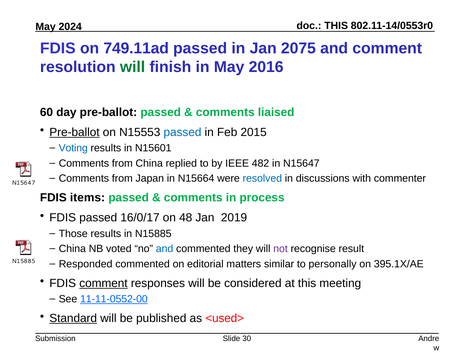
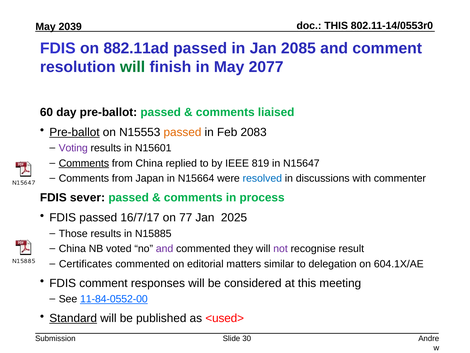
2024: 2024 -> 2039 (70, 27)
749.11ad: 749.11ad -> 882.11ad (136, 48)
2075: 2075 -> 2085 (298, 48)
2016: 2016 -> 2077 (266, 67)
passed colour: blue -> orange (182, 132)
2015: 2015 -> 2083 (254, 132)
Voting colour: blue -> purple (73, 148)
Comments underline: none -> present (84, 163)
482: 482 -> 819 (261, 163)
items: items -> sever (88, 197)
16/0/17: 16/0/17 -> 16/7/17 (140, 217)
48: 48 -> 77 (186, 217)
2019: 2019 -> 2025 (234, 217)
and colour: blue -> purple (165, 248)
Responded: Responded -> Certificates (86, 264)
personally: personally -> delegation (333, 264)
395.1X/AE: 395.1X/AE -> 604.1X/AE (399, 264)
comment underline: present -> none (103, 283)
11-11-0552-00: 11-11-0552-00 -> 11-84-0552-00 (114, 299)
